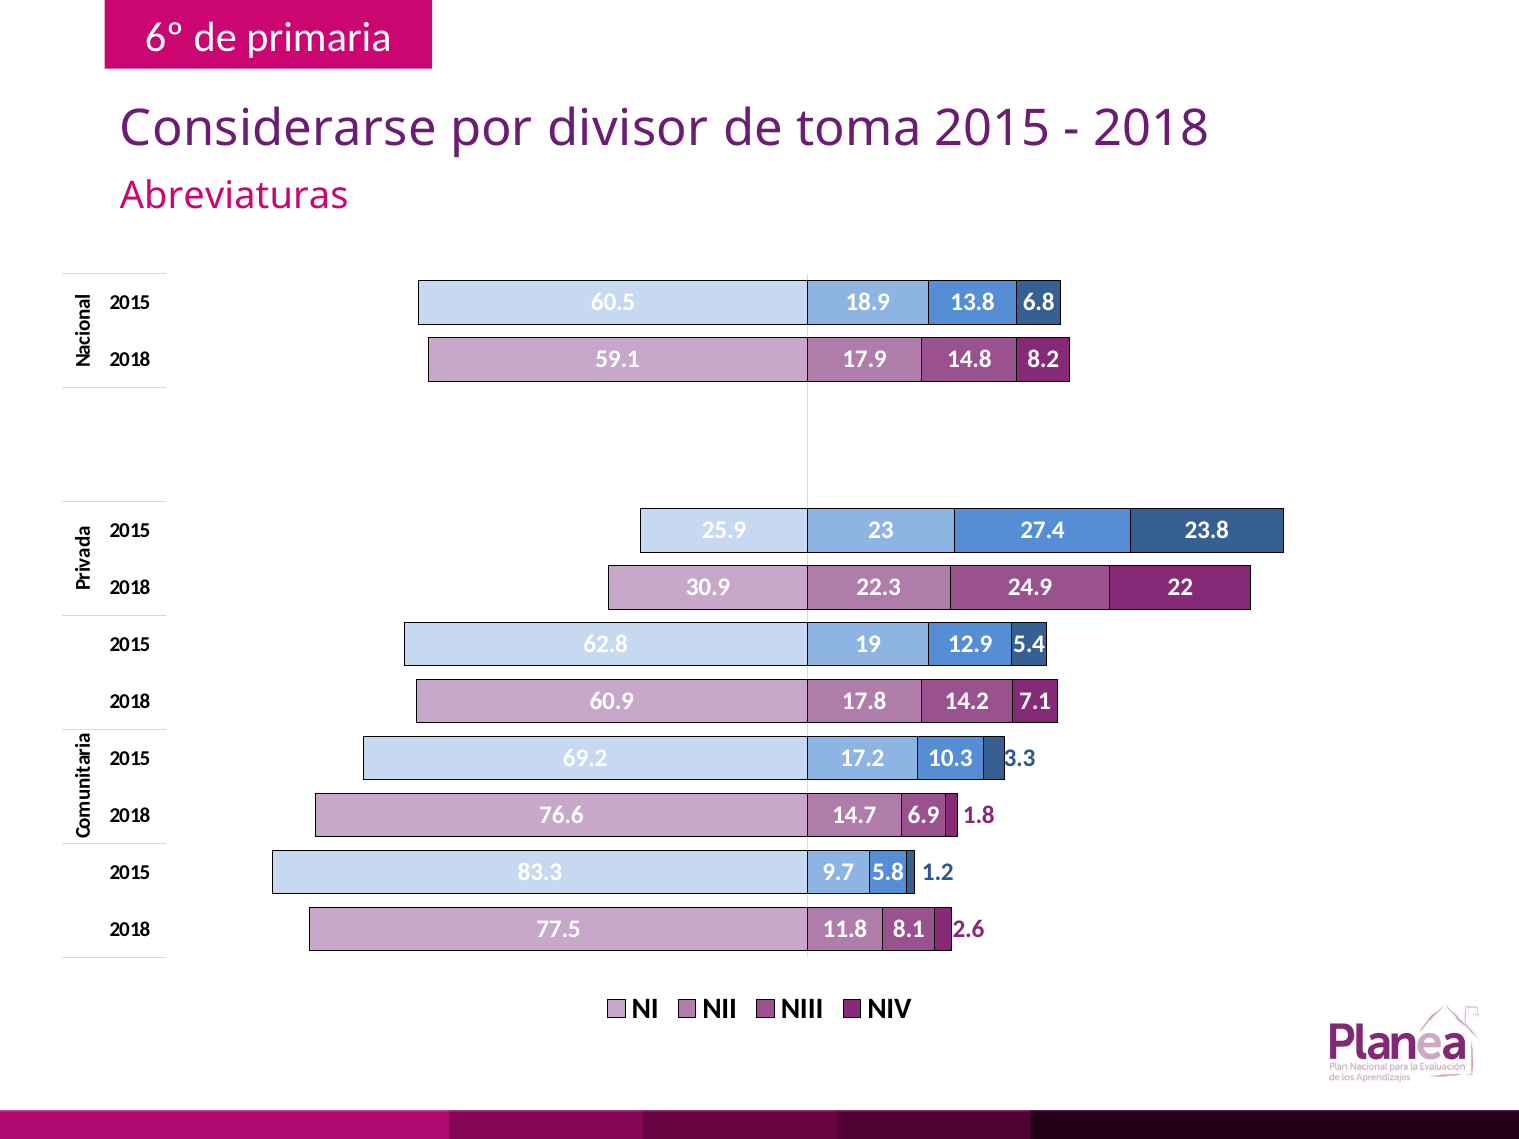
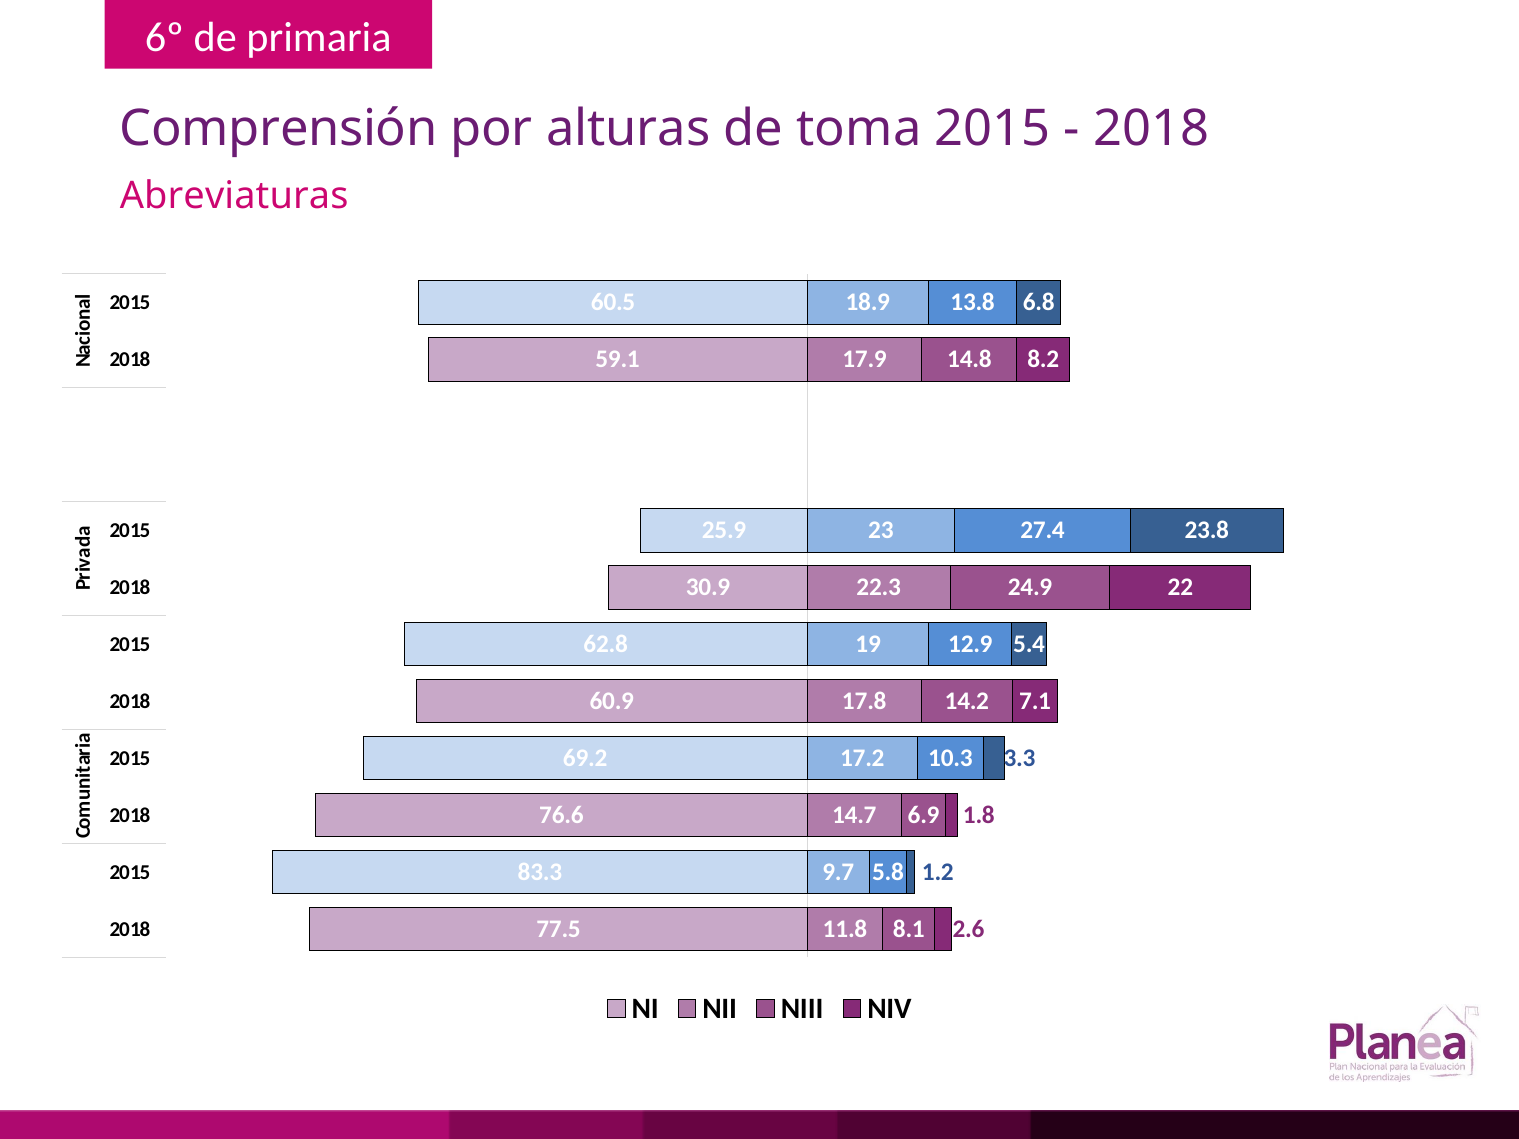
Considerarse: Considerarse -> Comprensión (279, 129)
divisor: divisor -> alturas (628, 129)
